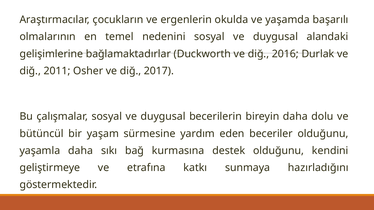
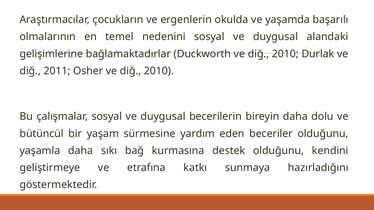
Duckworth ve diğ 2016: 2016 -> 2010 (285, 54)
Osher ve diğ 2017: 2017 -> 2010 (159, 71)
